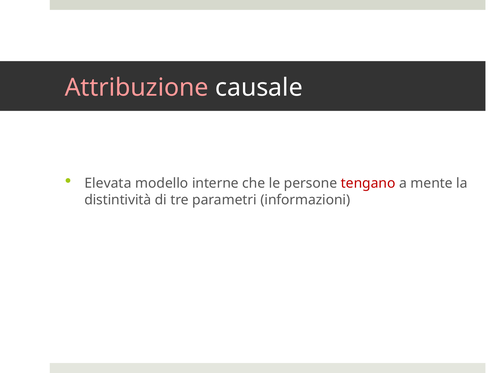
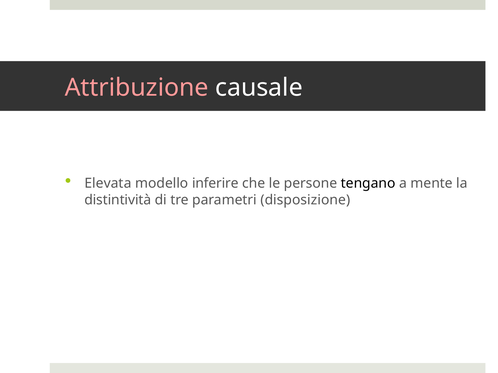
interne: interne -> inferire (215, 184)
tengano colour: red -> black (368, 184)
informazioni: informazioni -> disposizione (305, 200)
